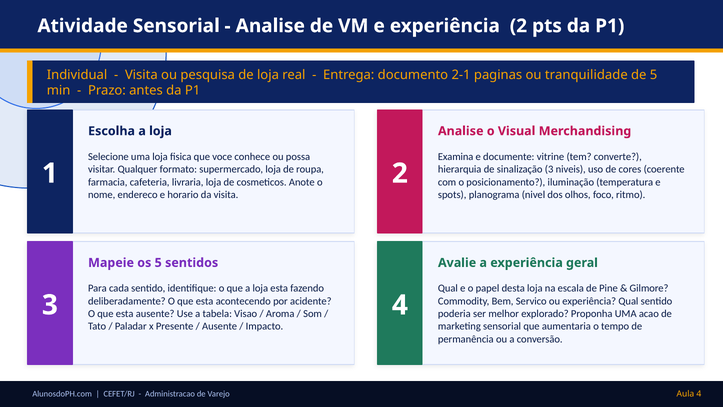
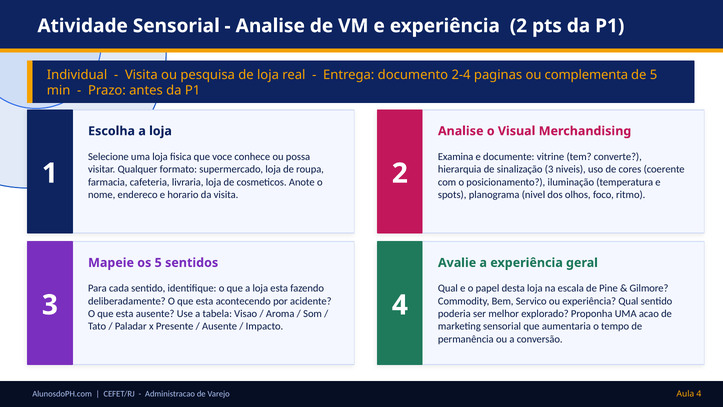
2-1: 2-1 -> 2-4 (461, 75)
tranquilidade: tranquilidade -> complementa (586, 75)
